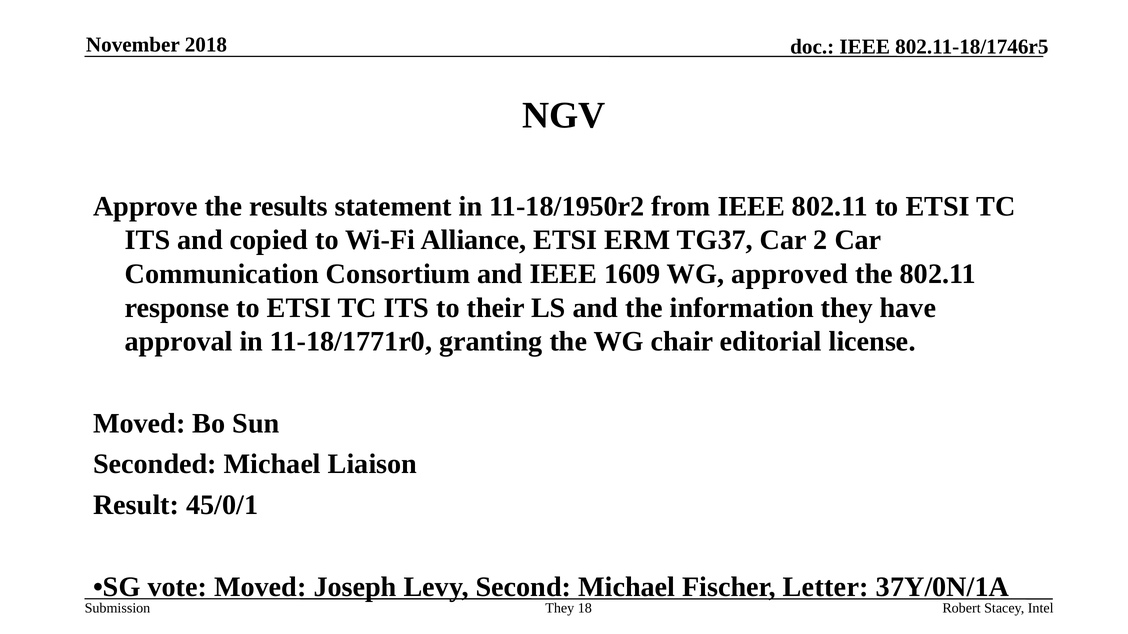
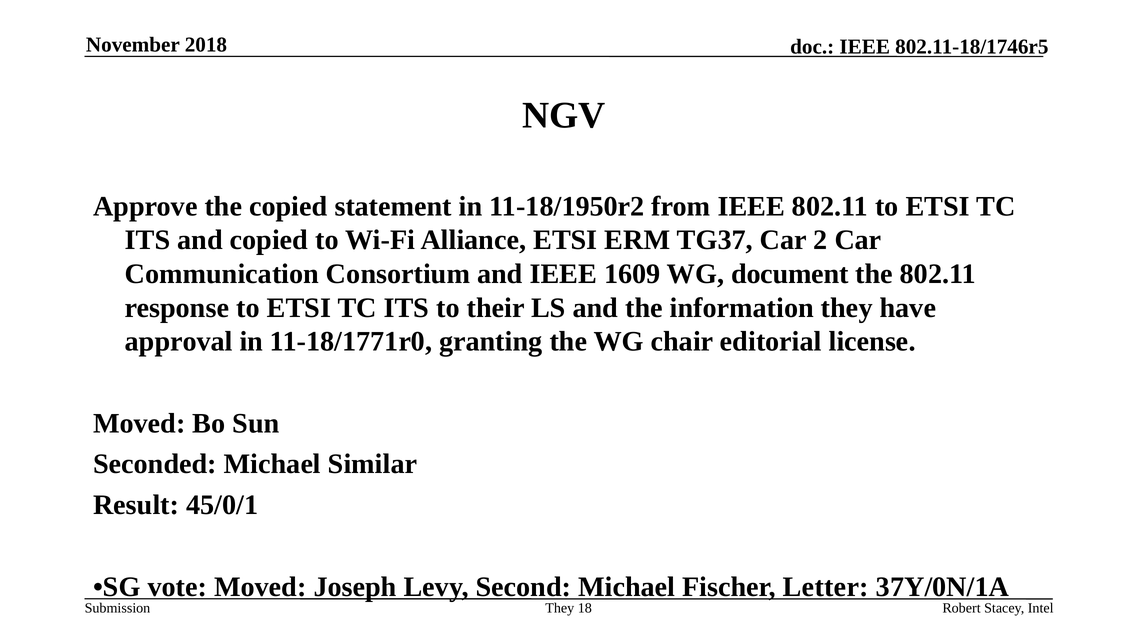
the results: results -> copied (288, 206)
approved: approved -> document (790, 274)
Liaison: Liaison -> Similar (373, 465)
